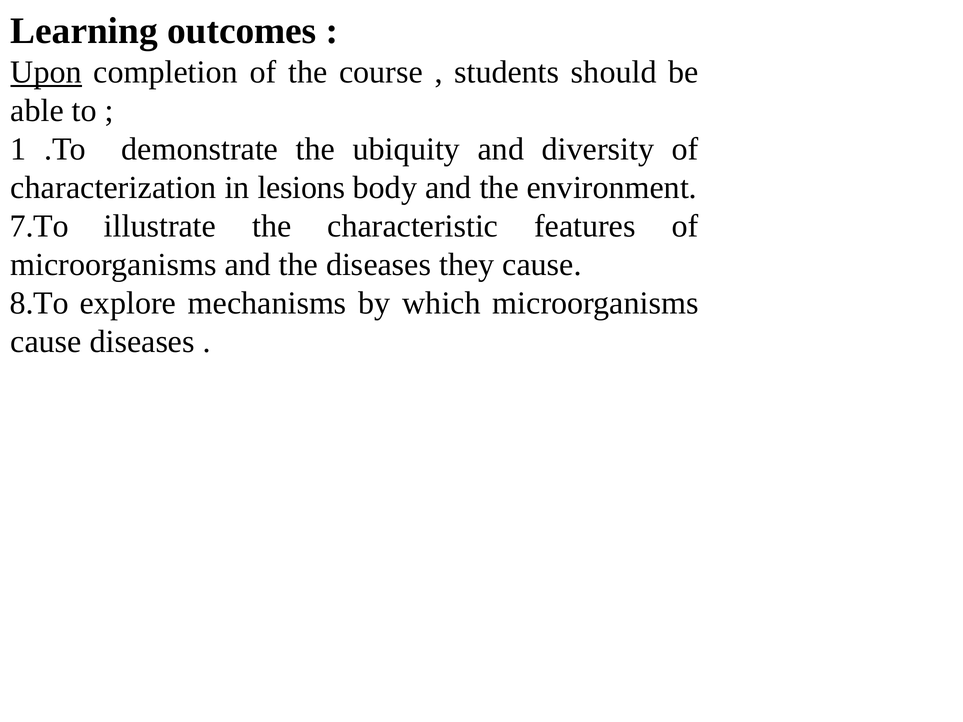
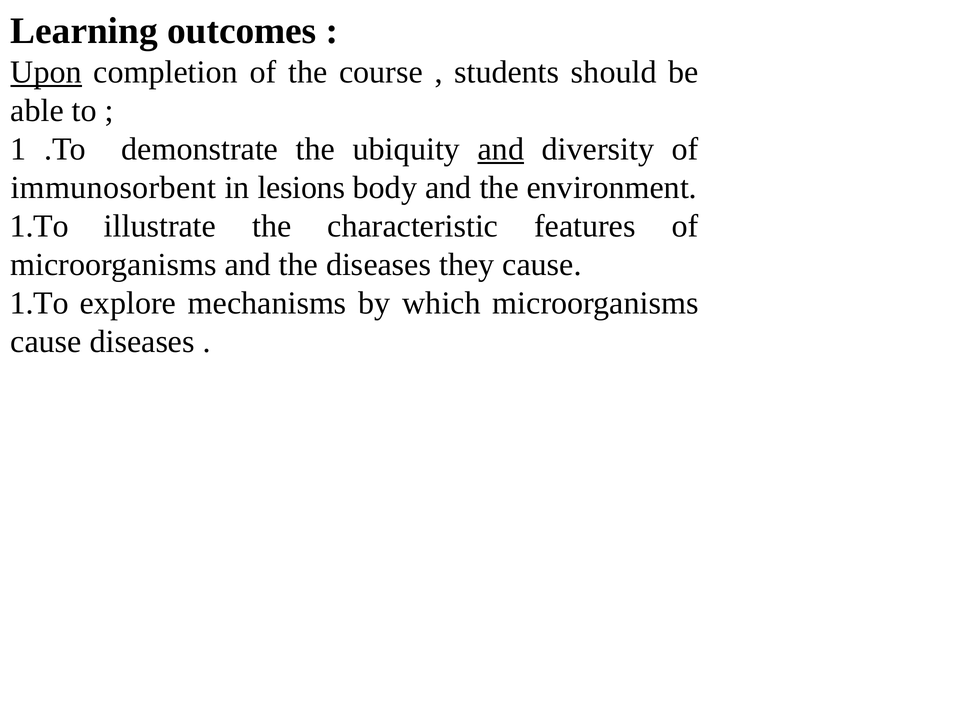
and underline: none -> present (501, 149)
characterization: characterization -> immunosorbent (113, 188)
7.To: 7.To -> 1.To (39, 226)
8.To: 8.To -> 1.To (39, 303)
